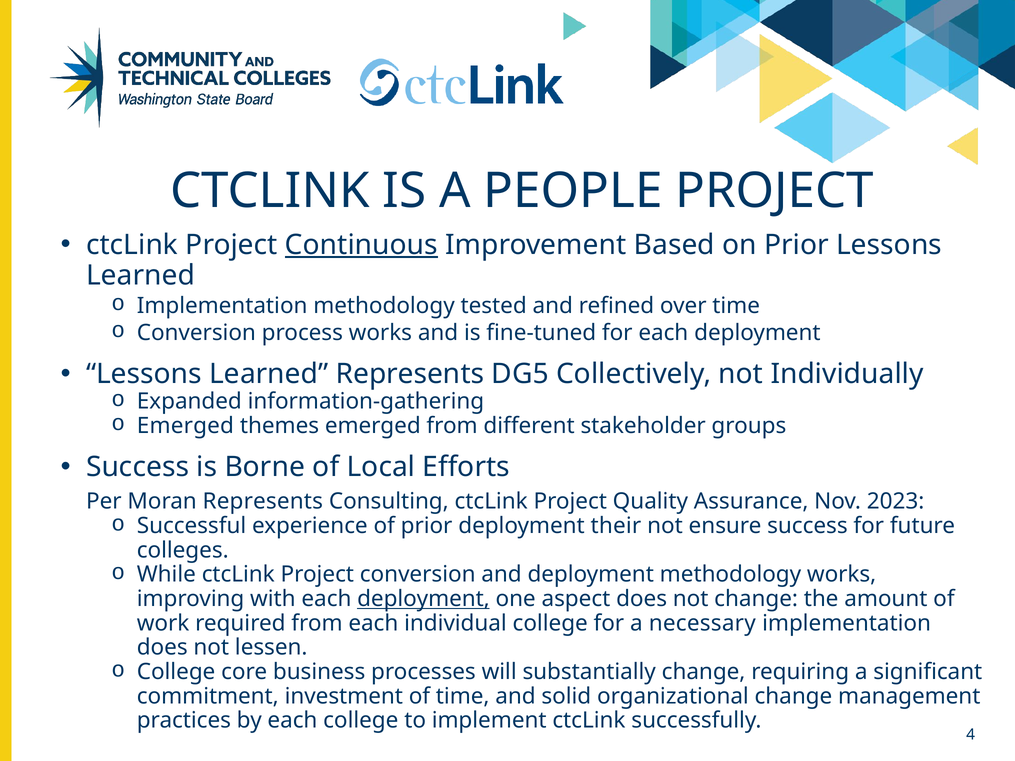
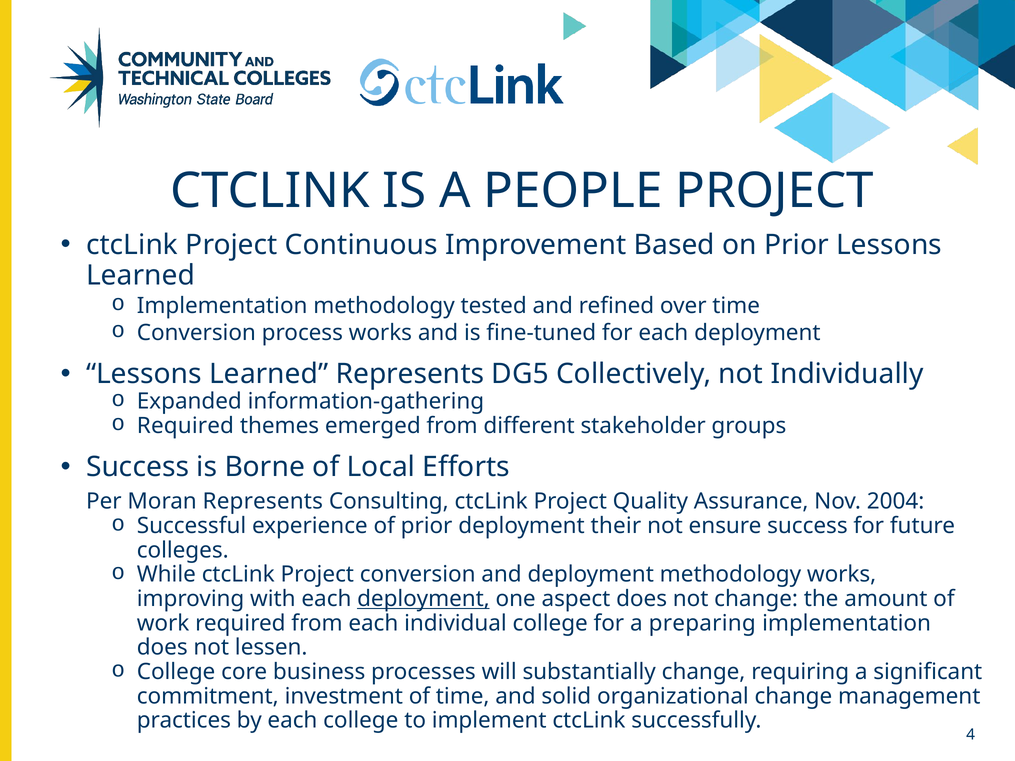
Continuous underline: present -> none (361, 245)
Emerged: Emerged -> Required (185, 426)
2023: 2023 -> 2004 (896, 502)
necessary: necessary -> preparing (702, 623)
